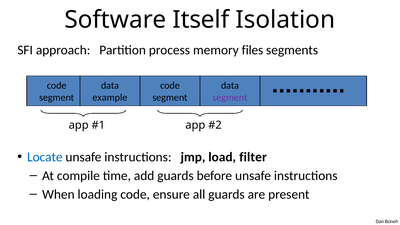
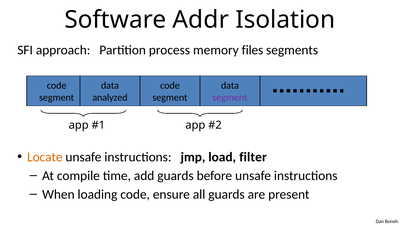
Itself: Itself -> Addr (201, 20)
example: example -> analyzed (110, 98)
Locate colour: blue -> orange (45, 157)
